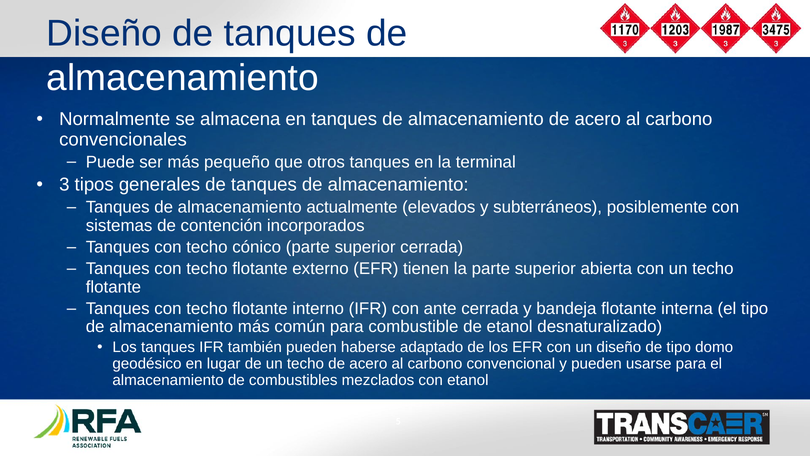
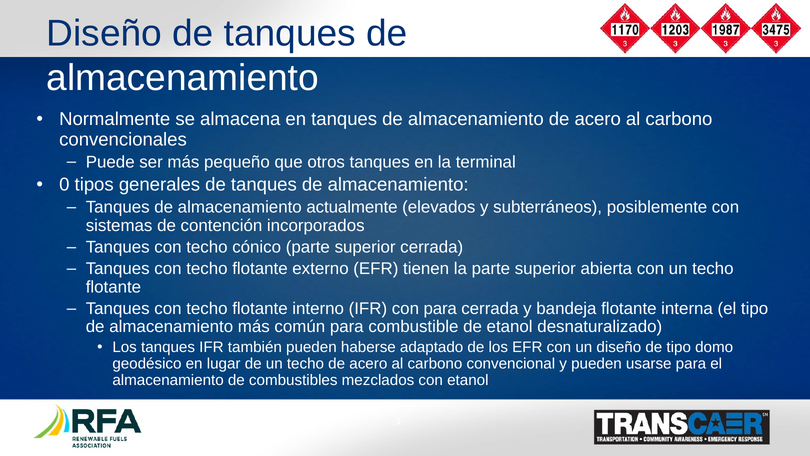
3: 3 -> 0 (64, 185)
con ante: ante -> para (440, 308)
